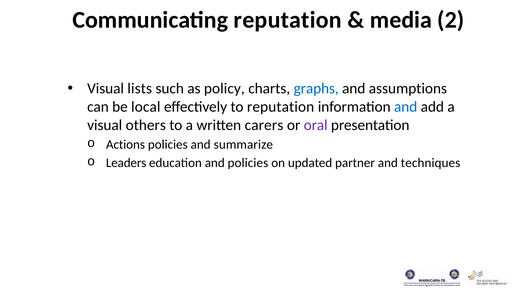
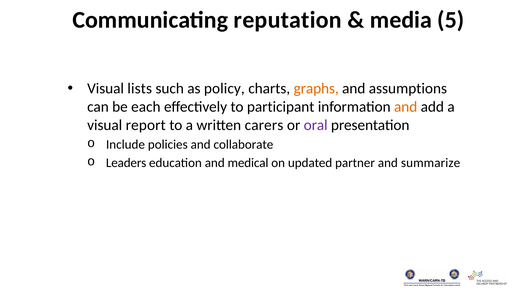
2: 2 -> 5 (451, 20)
graphs colour: blue -> orange (316, 88)
local: local -> each (146, 107)
to reputation: reputation -> participant (281, 107)
and colour: blue -> orange (406, 107)
others: others -> report (146, 125)
Actions: Actions -> Include (125, 144)
summarize: summarize -> collaborate (243, 144)
and policies: policies -> medical (248, 163)
techniques: techniques -> summarize (431, 163)
